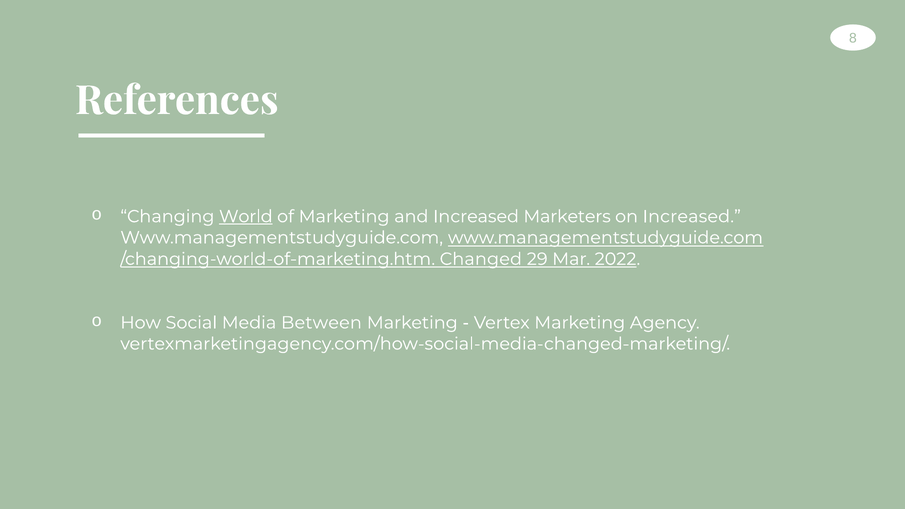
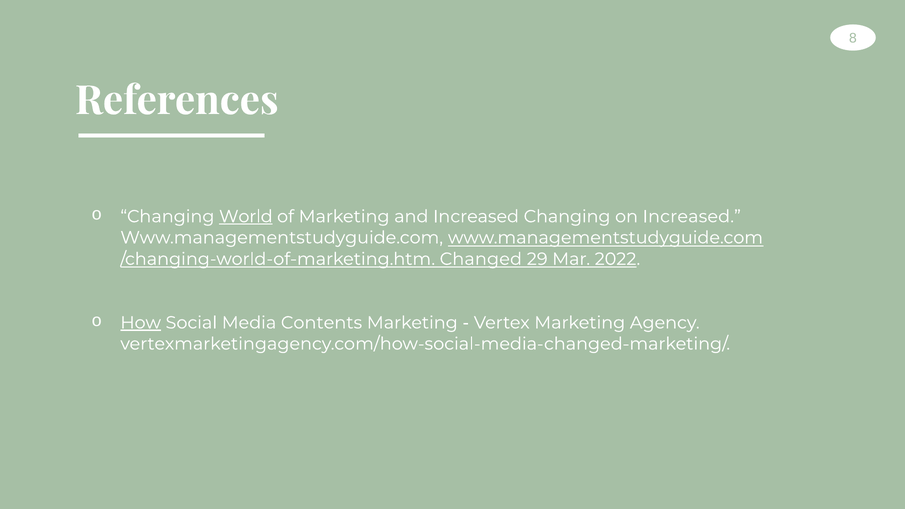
Increased Marketers: Marketers -> Changing (567, 217)
How underline: none -> present (141, 323)
Between: Between -> Contents (321, 323)
